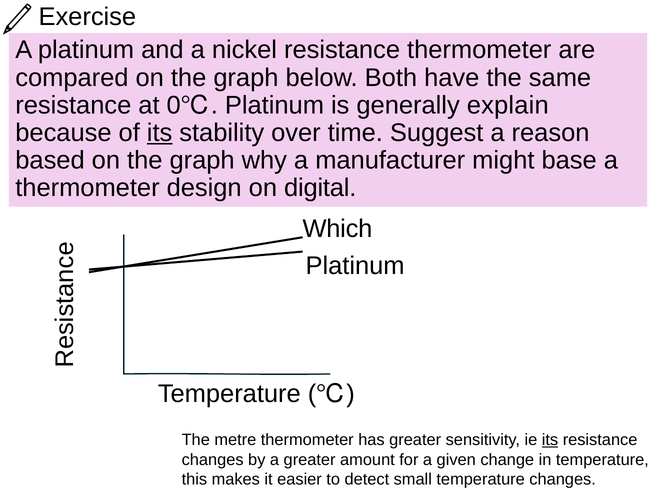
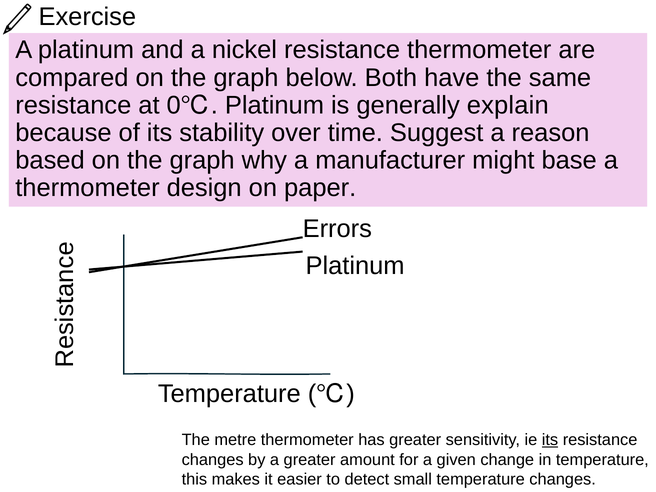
its underline: present -> none (160, 133)
digital: digital -> paper (320, 188)
Which: Which -> Errors (337, 229)
